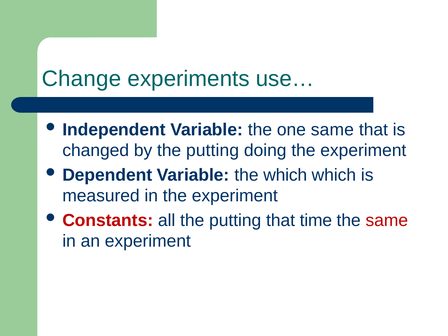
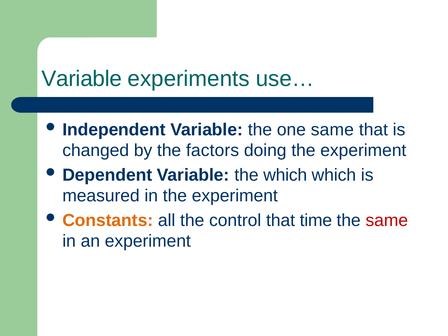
Change: Change -> Variable (82, 79)
by the putting: putting -> factors (213, 151)
Constants colour: red -> orange (108, 220)
all the putting: putting -> control (235, 220)
